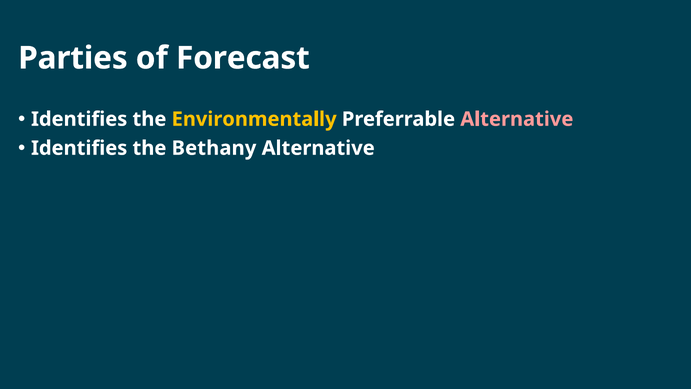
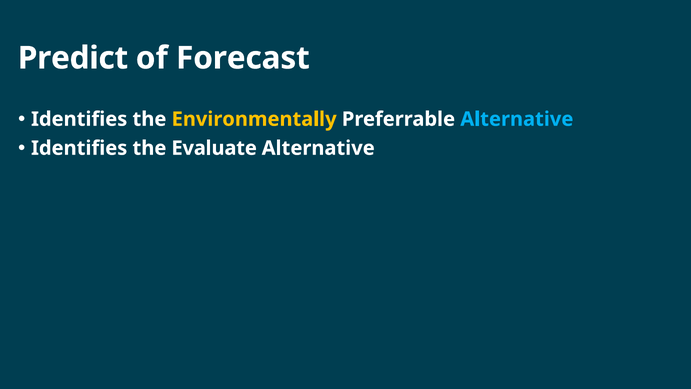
Parties: Parties -> Predict (73, 58)
Alternative colour: pink -> light blue (517, 119)
Bethany: Bethany -> Evaluate (214, 148)
